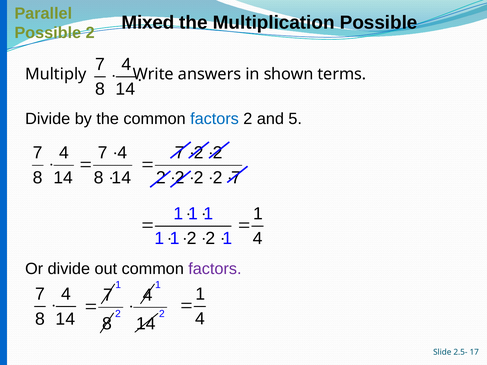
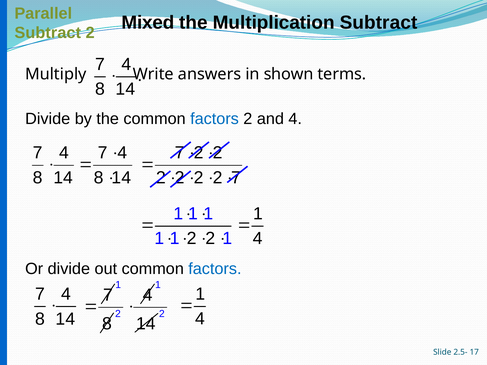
Multiplication Possible: Possible -> Subtract (379, 23)
Possible: Possible -> Subtract (48, 33)
and 5: 5 -> 4 (295, 119)
factors colour: purple -> blue (215, 269)
